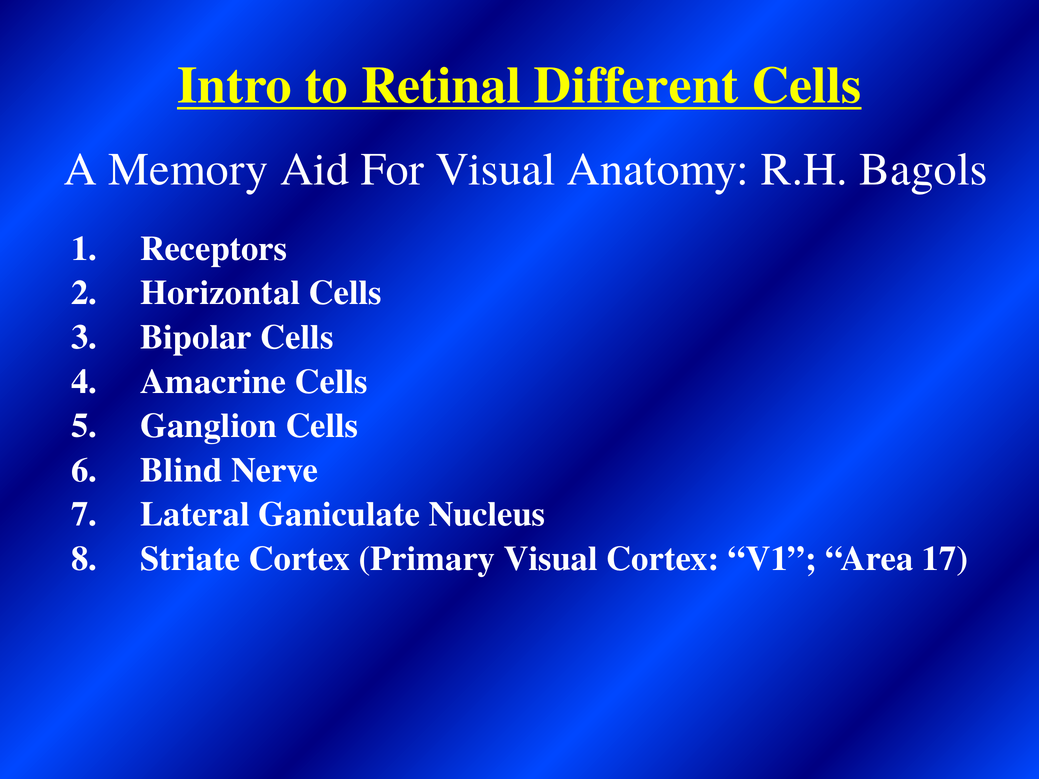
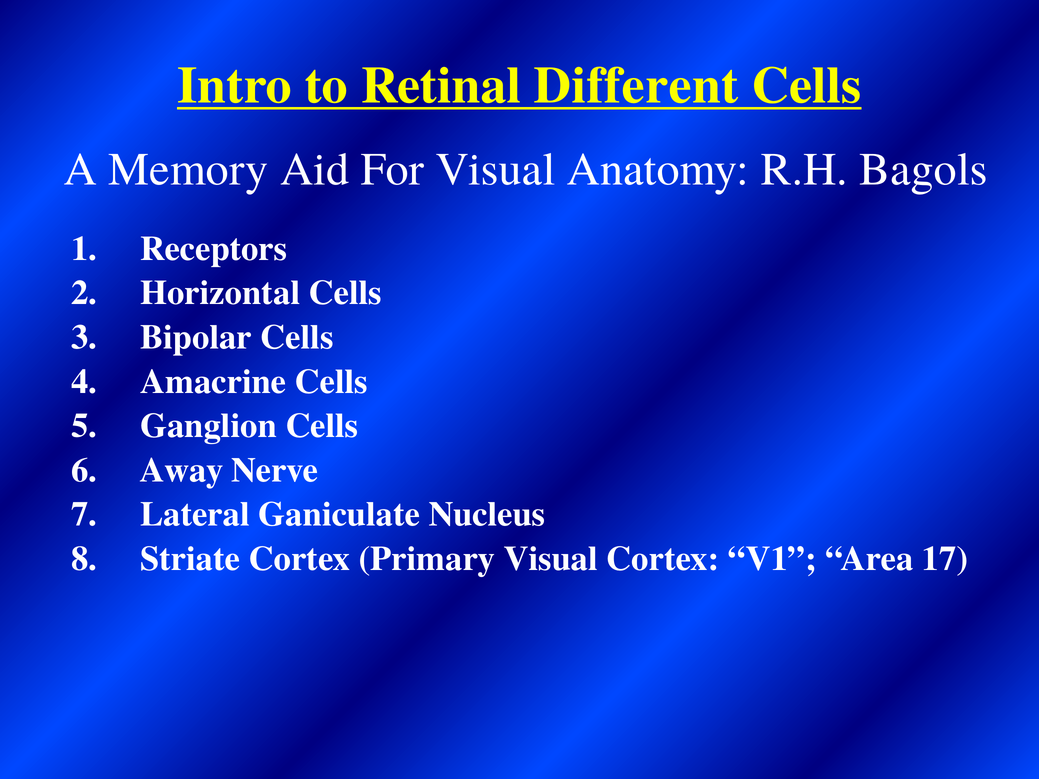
Blind: Blind -> Away (182, 470)
